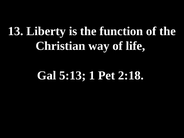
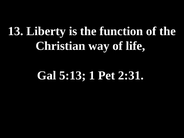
2:18: 2:18 -> 2:31 (131, 75)
